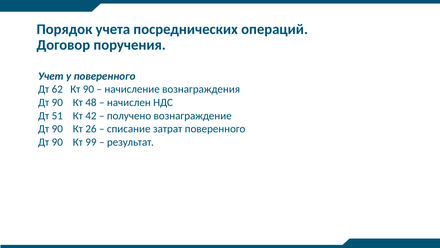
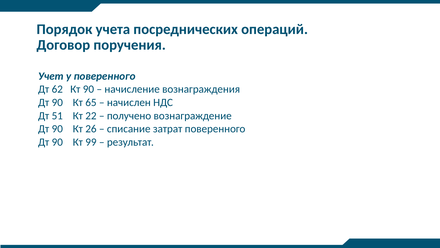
48: 48 -> 65 (91, 102)
42: 42 -> 22 (91, 116)
